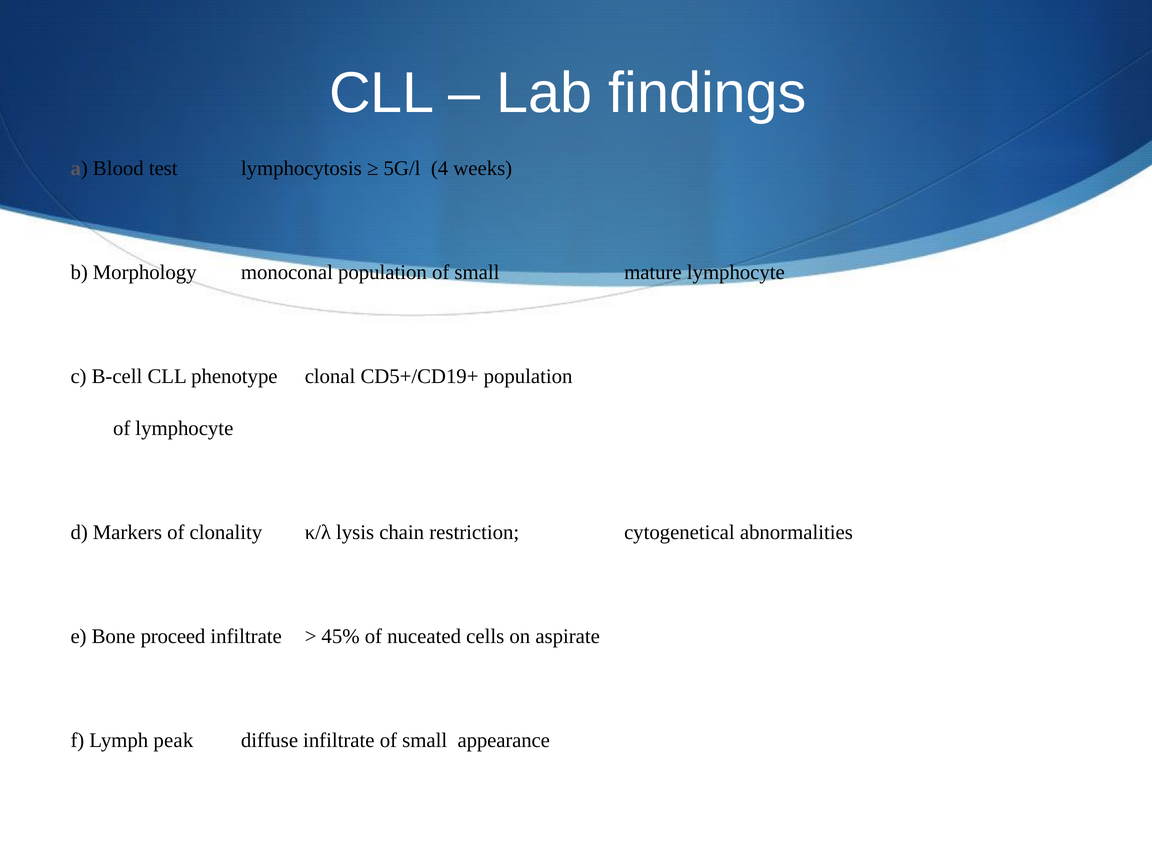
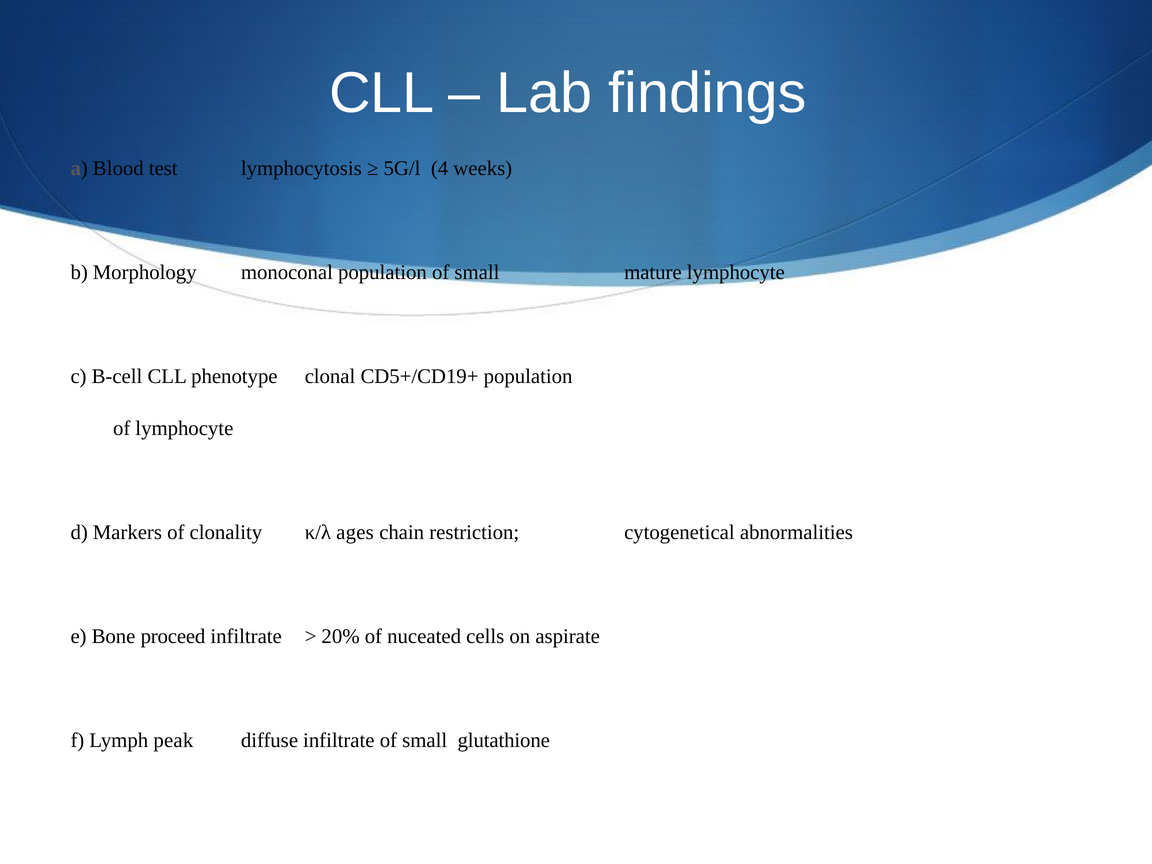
lysis: lysis -> ages (355, 533)
45%: 45% -> 20% (341, 637)
appearance: appearance -> glutathione (504, 741)
